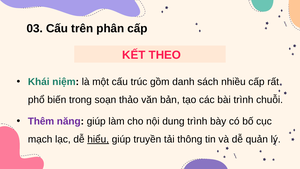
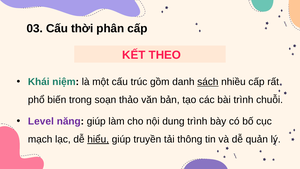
trên: trên -> thời (82, 29)
sách underline: none -> present (208, 82)
Thêm: Thêm -> Level (41, 121)
